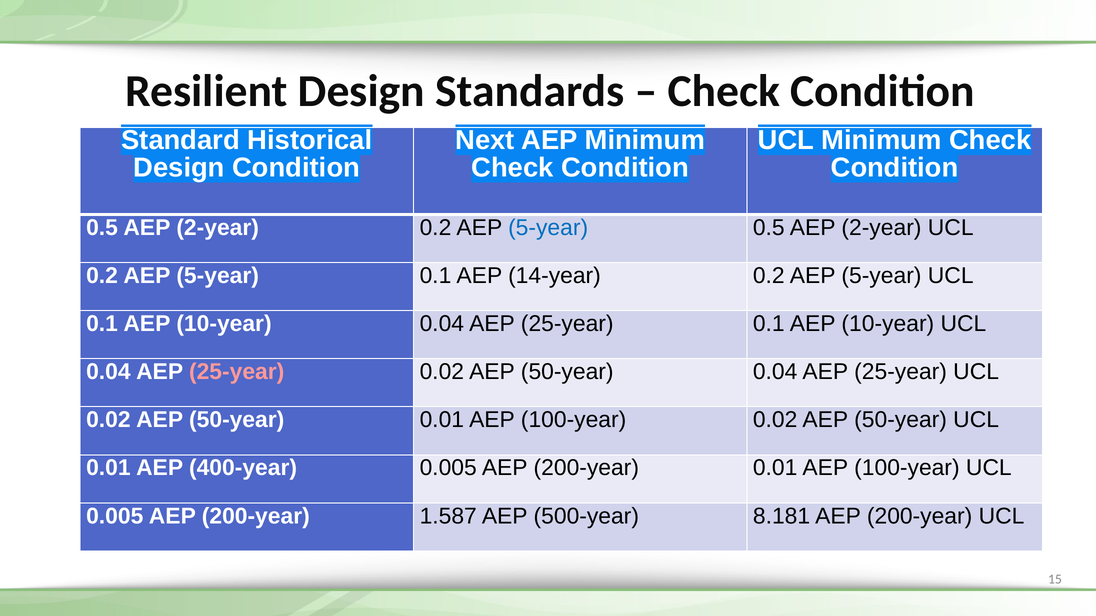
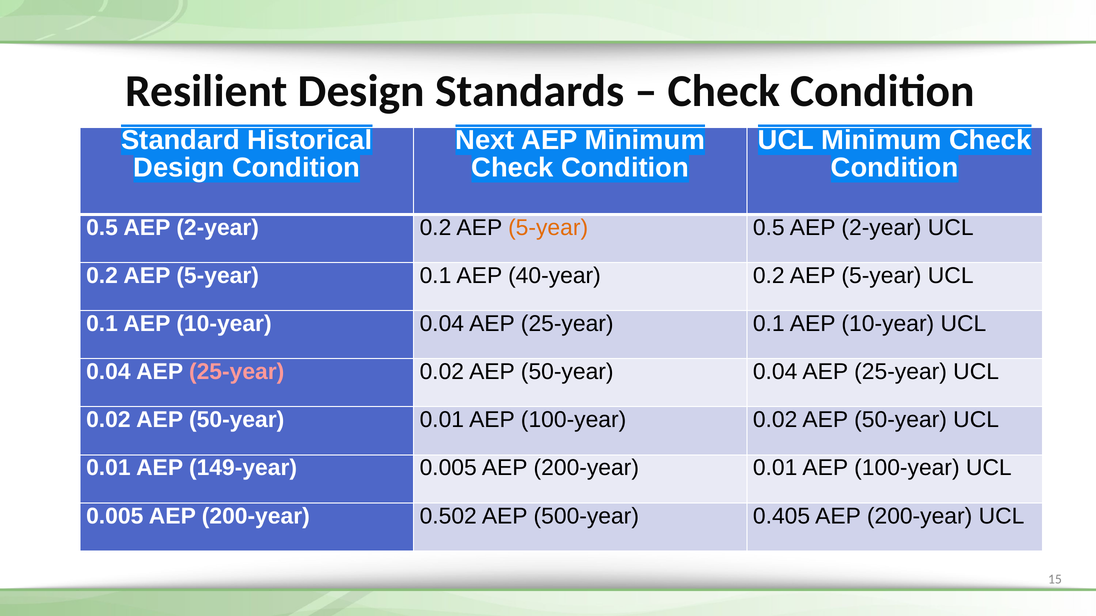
5-year colour: blue -> orange (548, 228)
14-year: 14-year -> 40-year (554, 276)
400-year: 400-year -> 149-year (243, 468)
1.587: 1.587 -> 0.502 (448, 516)
8.181: 8.181 -> 0.405 (782, 516)
